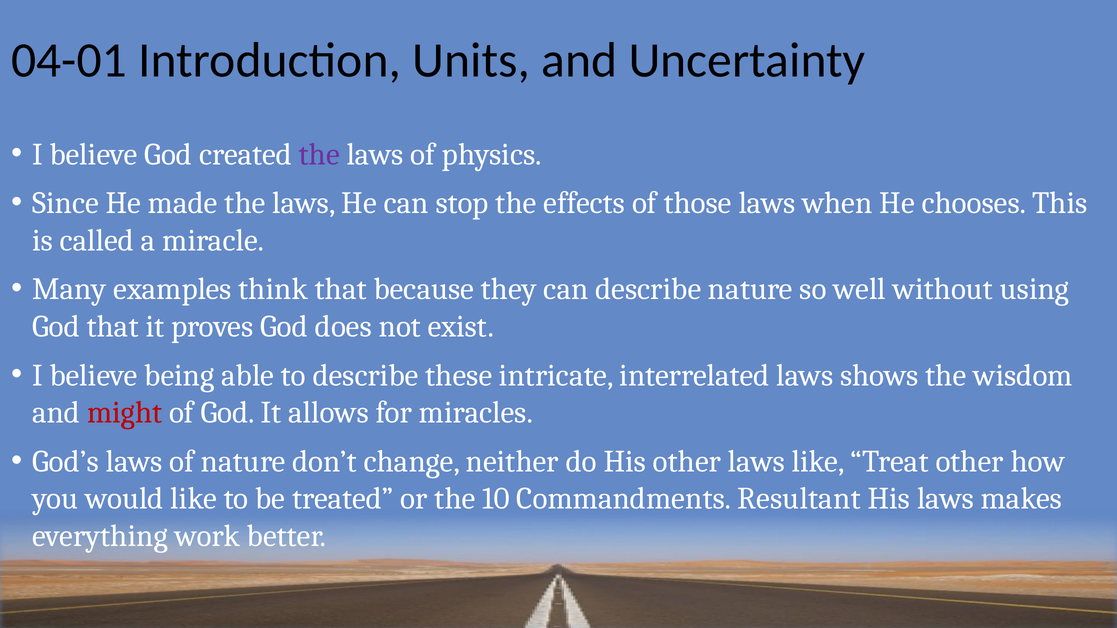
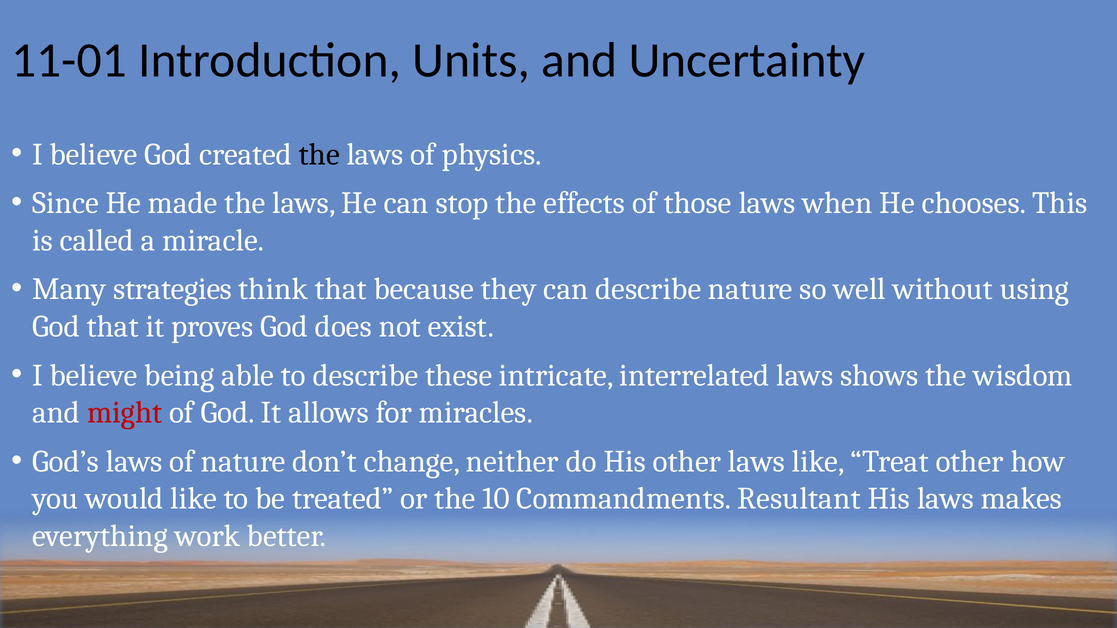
04-01: 04-01 -> 11-01 (69, 60)
the colour: purple -> black (319, 154)
examples: examples -> strategies (173, 289)
